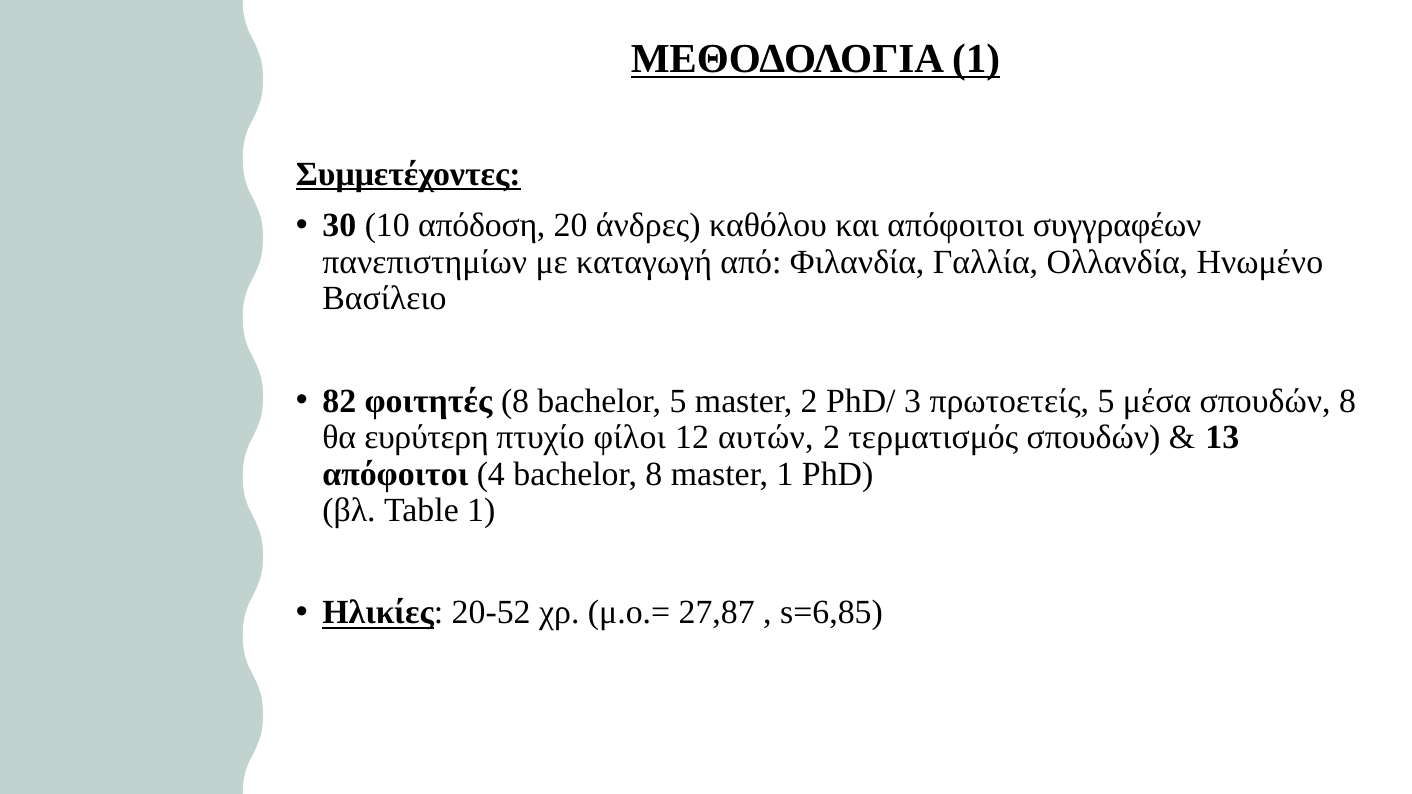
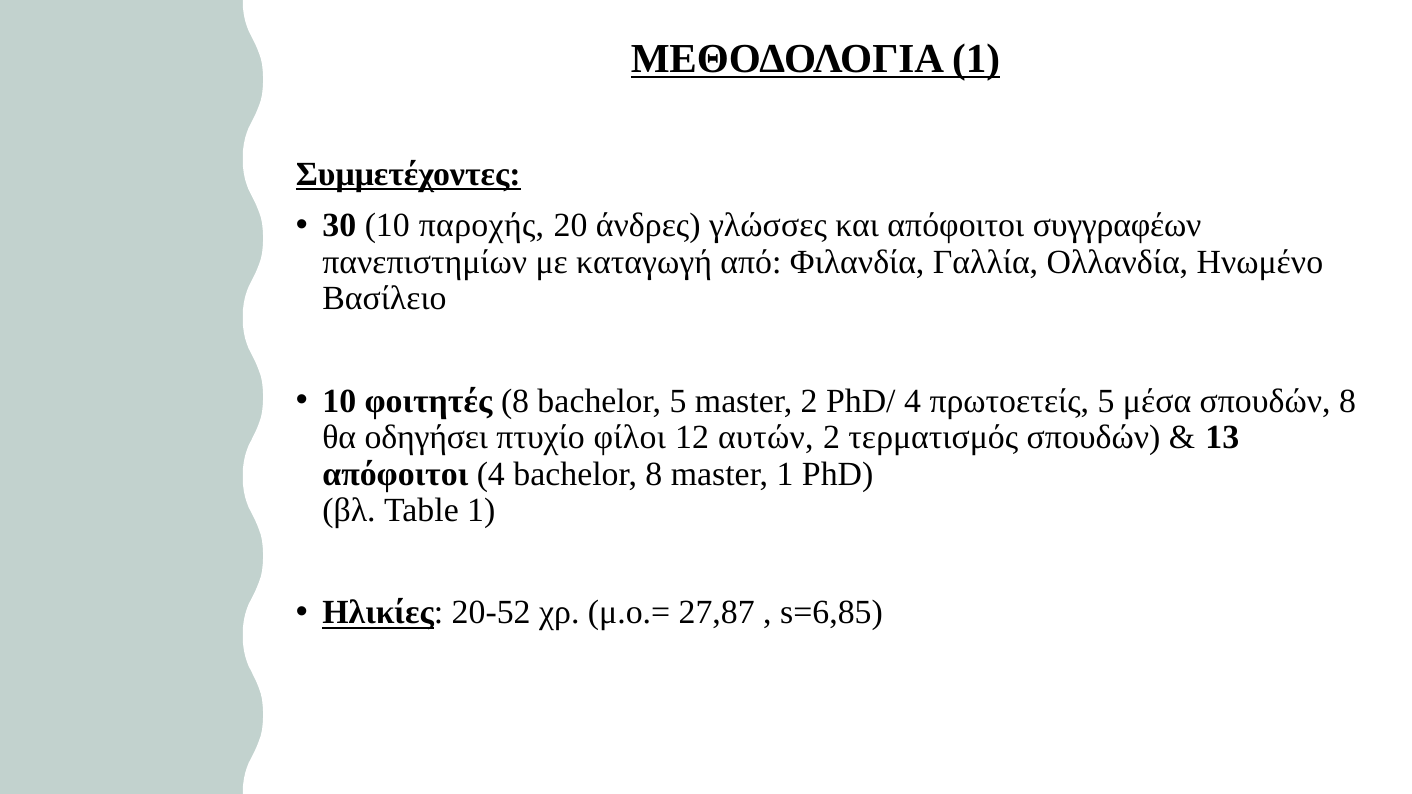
απόδοση: απόδοση -> παροχής (482, 225)
καθόλου: καθόλου -> γλώσσες (768, 225)
82: 82 -> 10 (339, 401)
PhD/ 3: 3 -> 4 (913, 401)
ευρύτερη: ευρύτερη -> οδηγήσει (426, 437)
